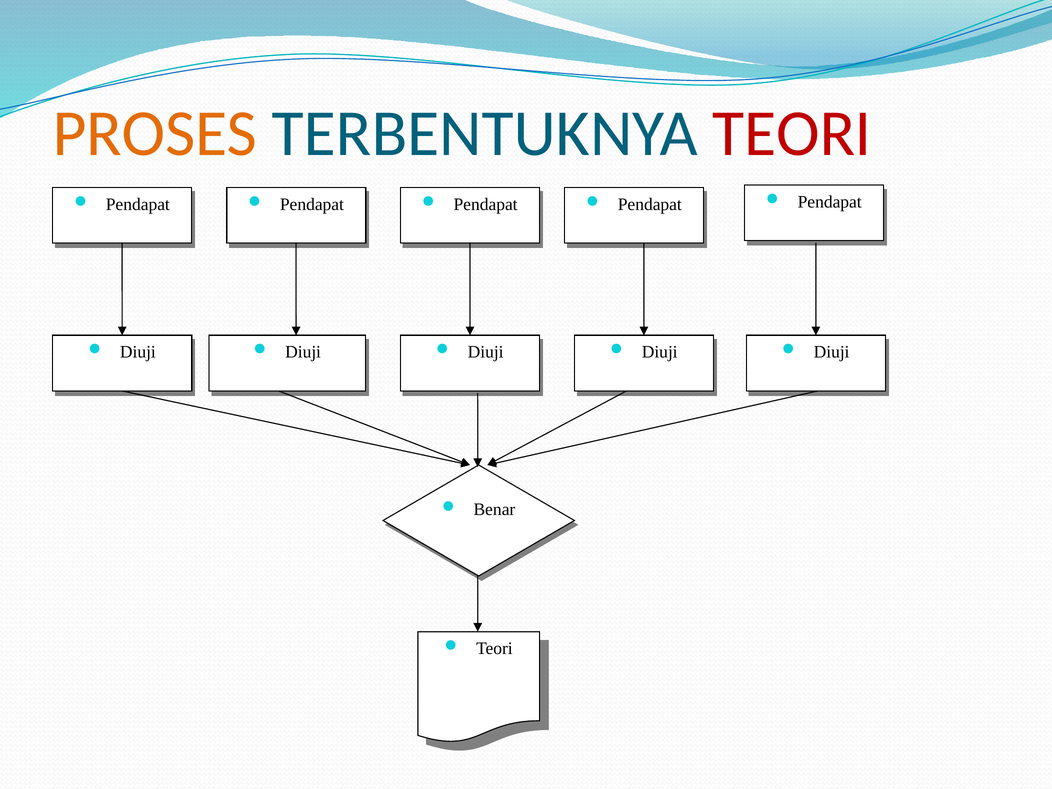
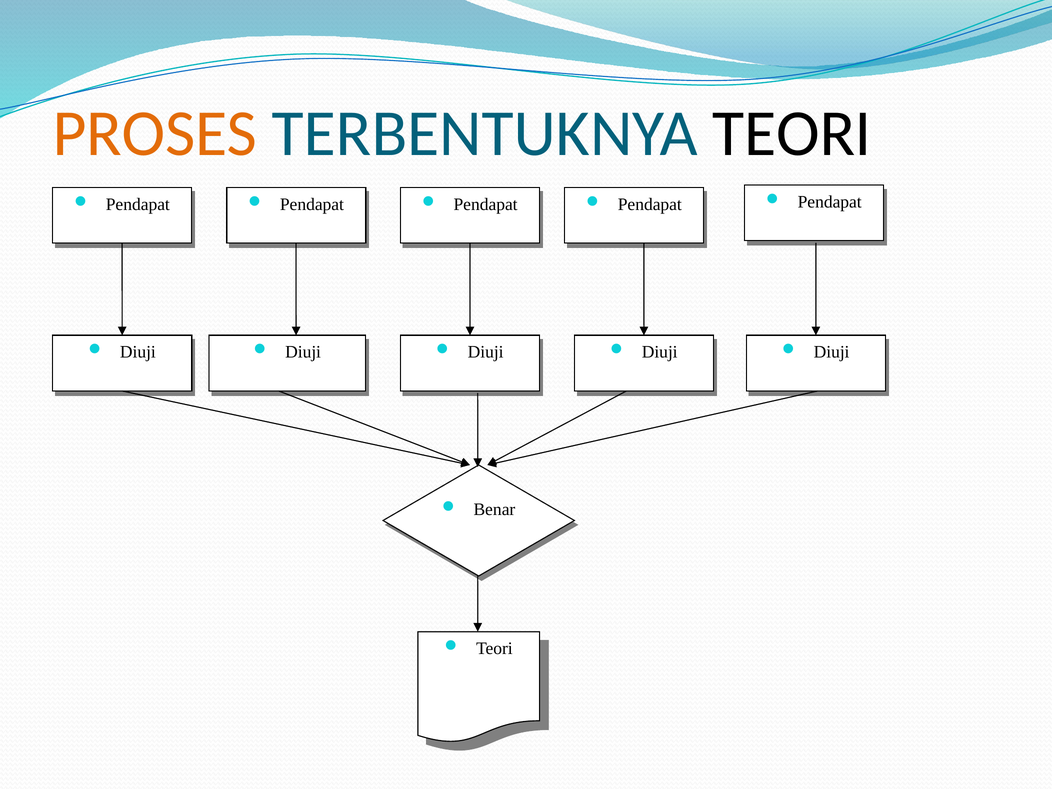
TEORI colour: red -> black (792, 133)
